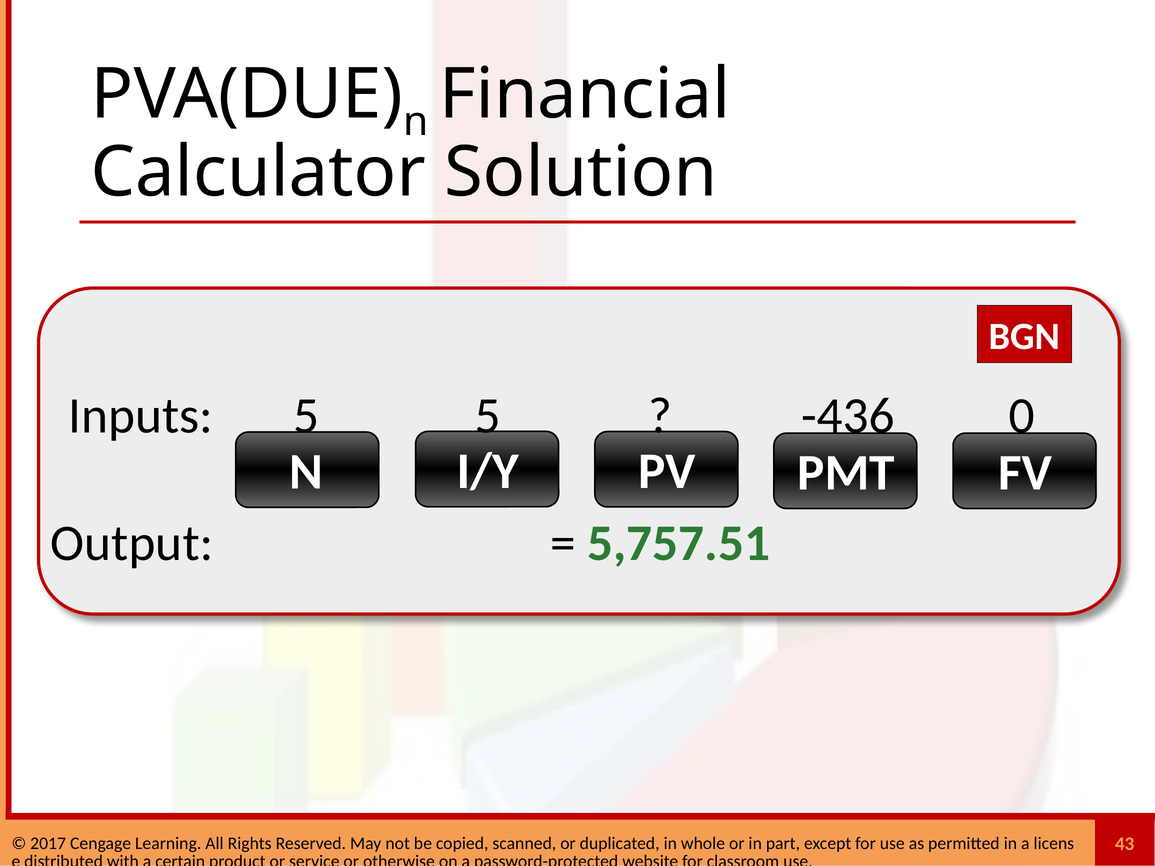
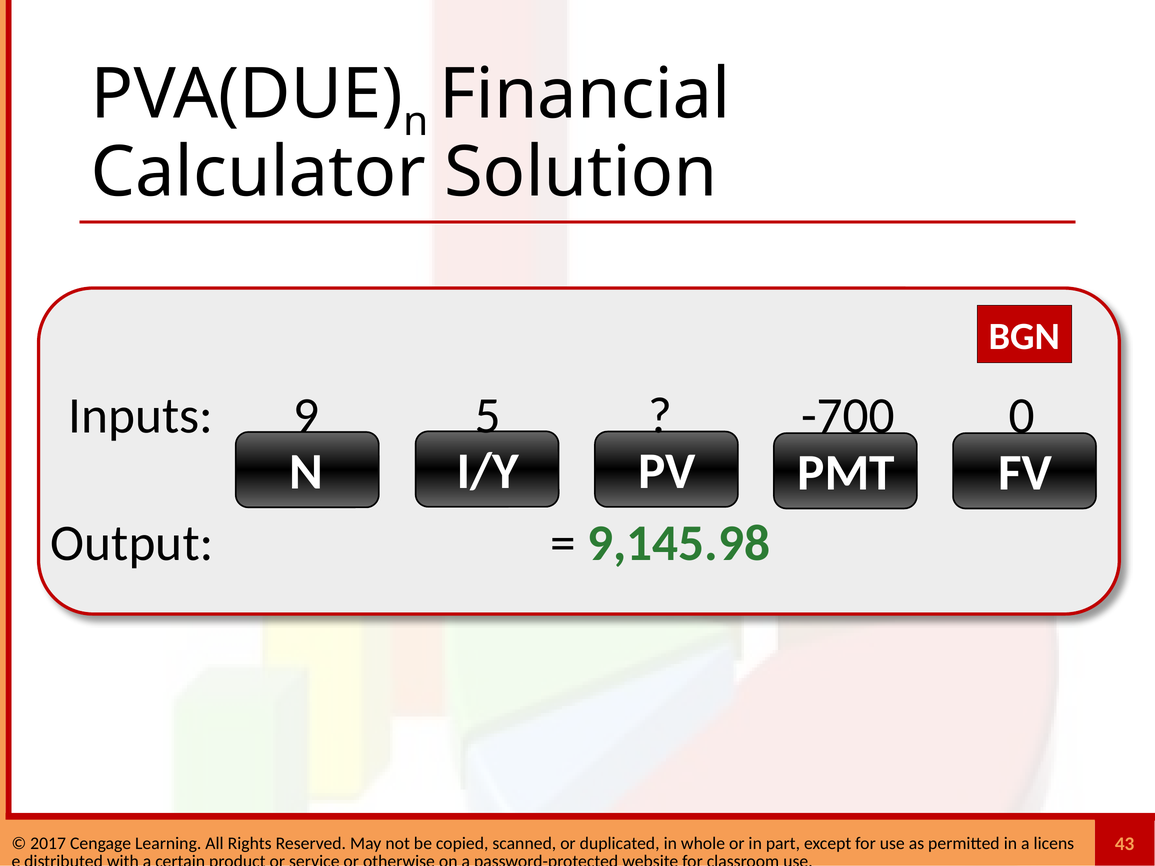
Inputs 5: 5 -> 9 (306, 416)
-436: -436 -> -700 (848, 416)
5,757.51: 5,757.51 -> 9,145.98 (679, 543)
